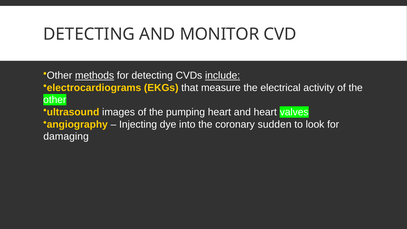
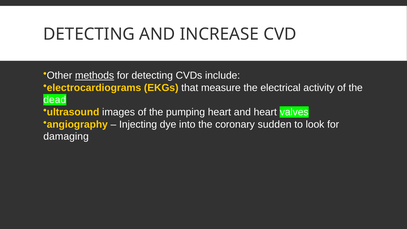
MONITOR: MONITOR -> INCREASE (219, 34)
include underline: present -> none (223, 76)
other: other -> dead (55, 100)
